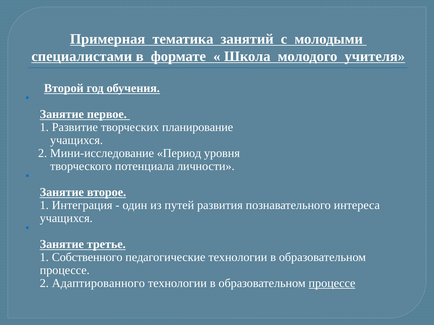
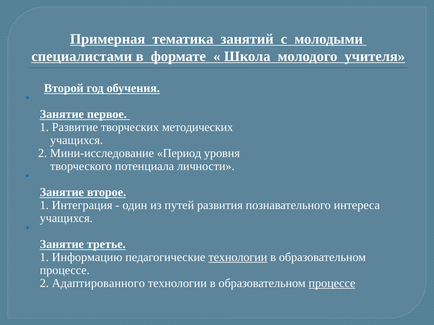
планирование: планирование -> методических (198, 127)
Собственного: Собственного -> Информацию (87, 258)
технологии underline: none -> present (238, 258)
